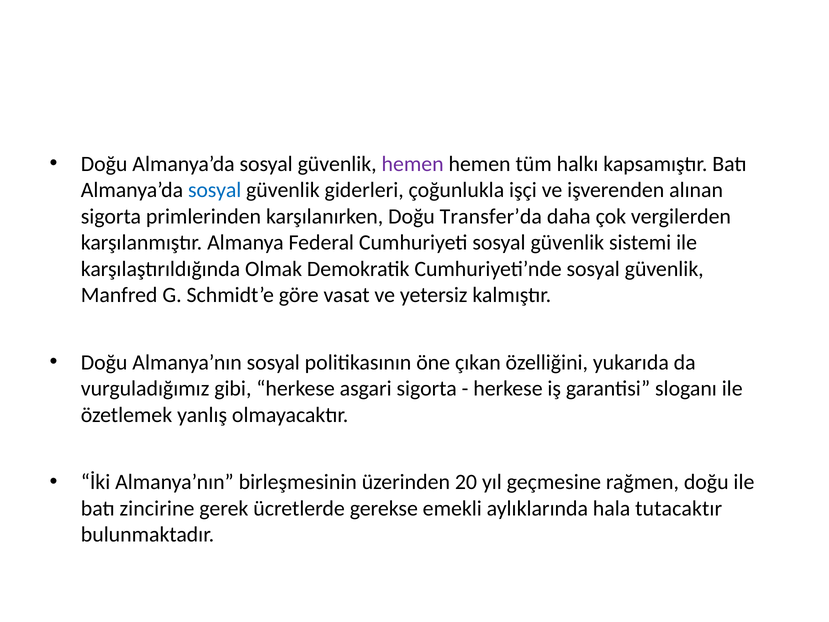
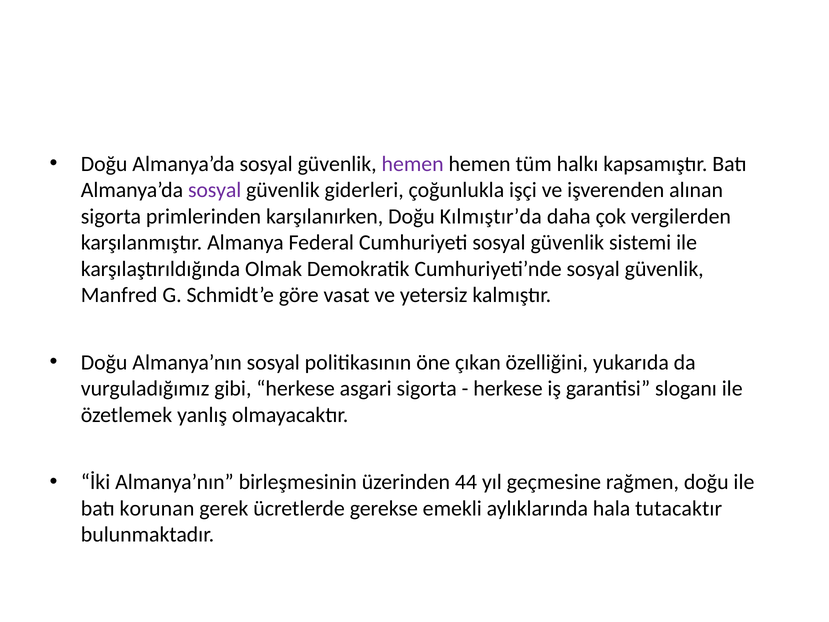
sosyal colour: blue -> purple (215, 190)
Transfer’da: Transfer’da -> Kılmıştır’da (491, 216)
20: 20 -> 44 (466, 482)
zincirine: zincirine -> korunan (157, 508)
